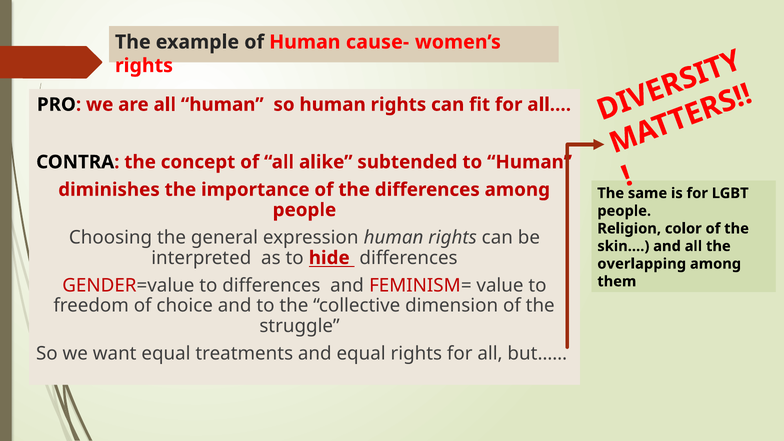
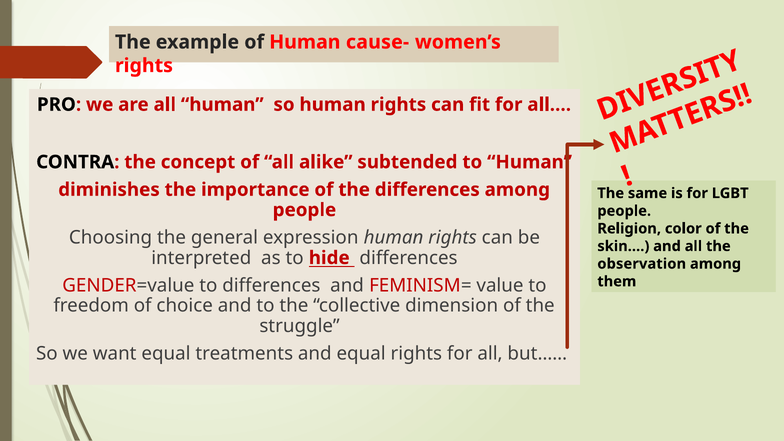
overlapping: overlapping -> observation (642, 264)
